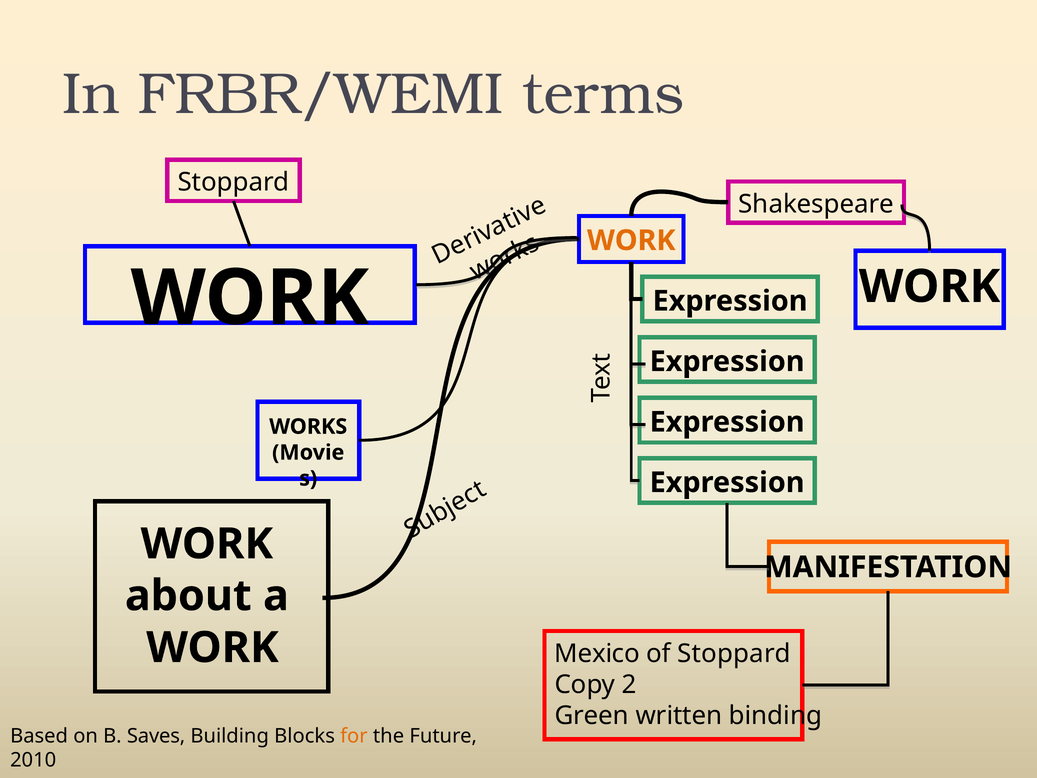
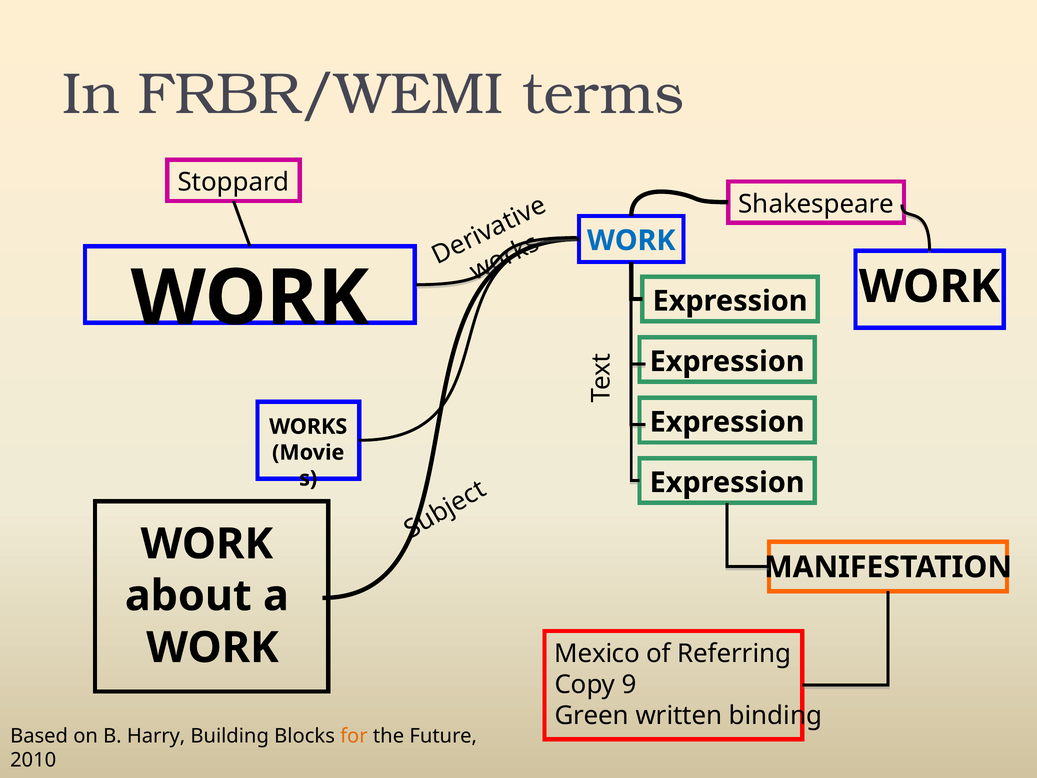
WORK colour: orange -> blue (631, 240)
of Stoppard: Stoppard -> Referring (734, 653)
2: 2 -> 9 (629, 684)
Saves: Saves -> Harry (156, 736)
